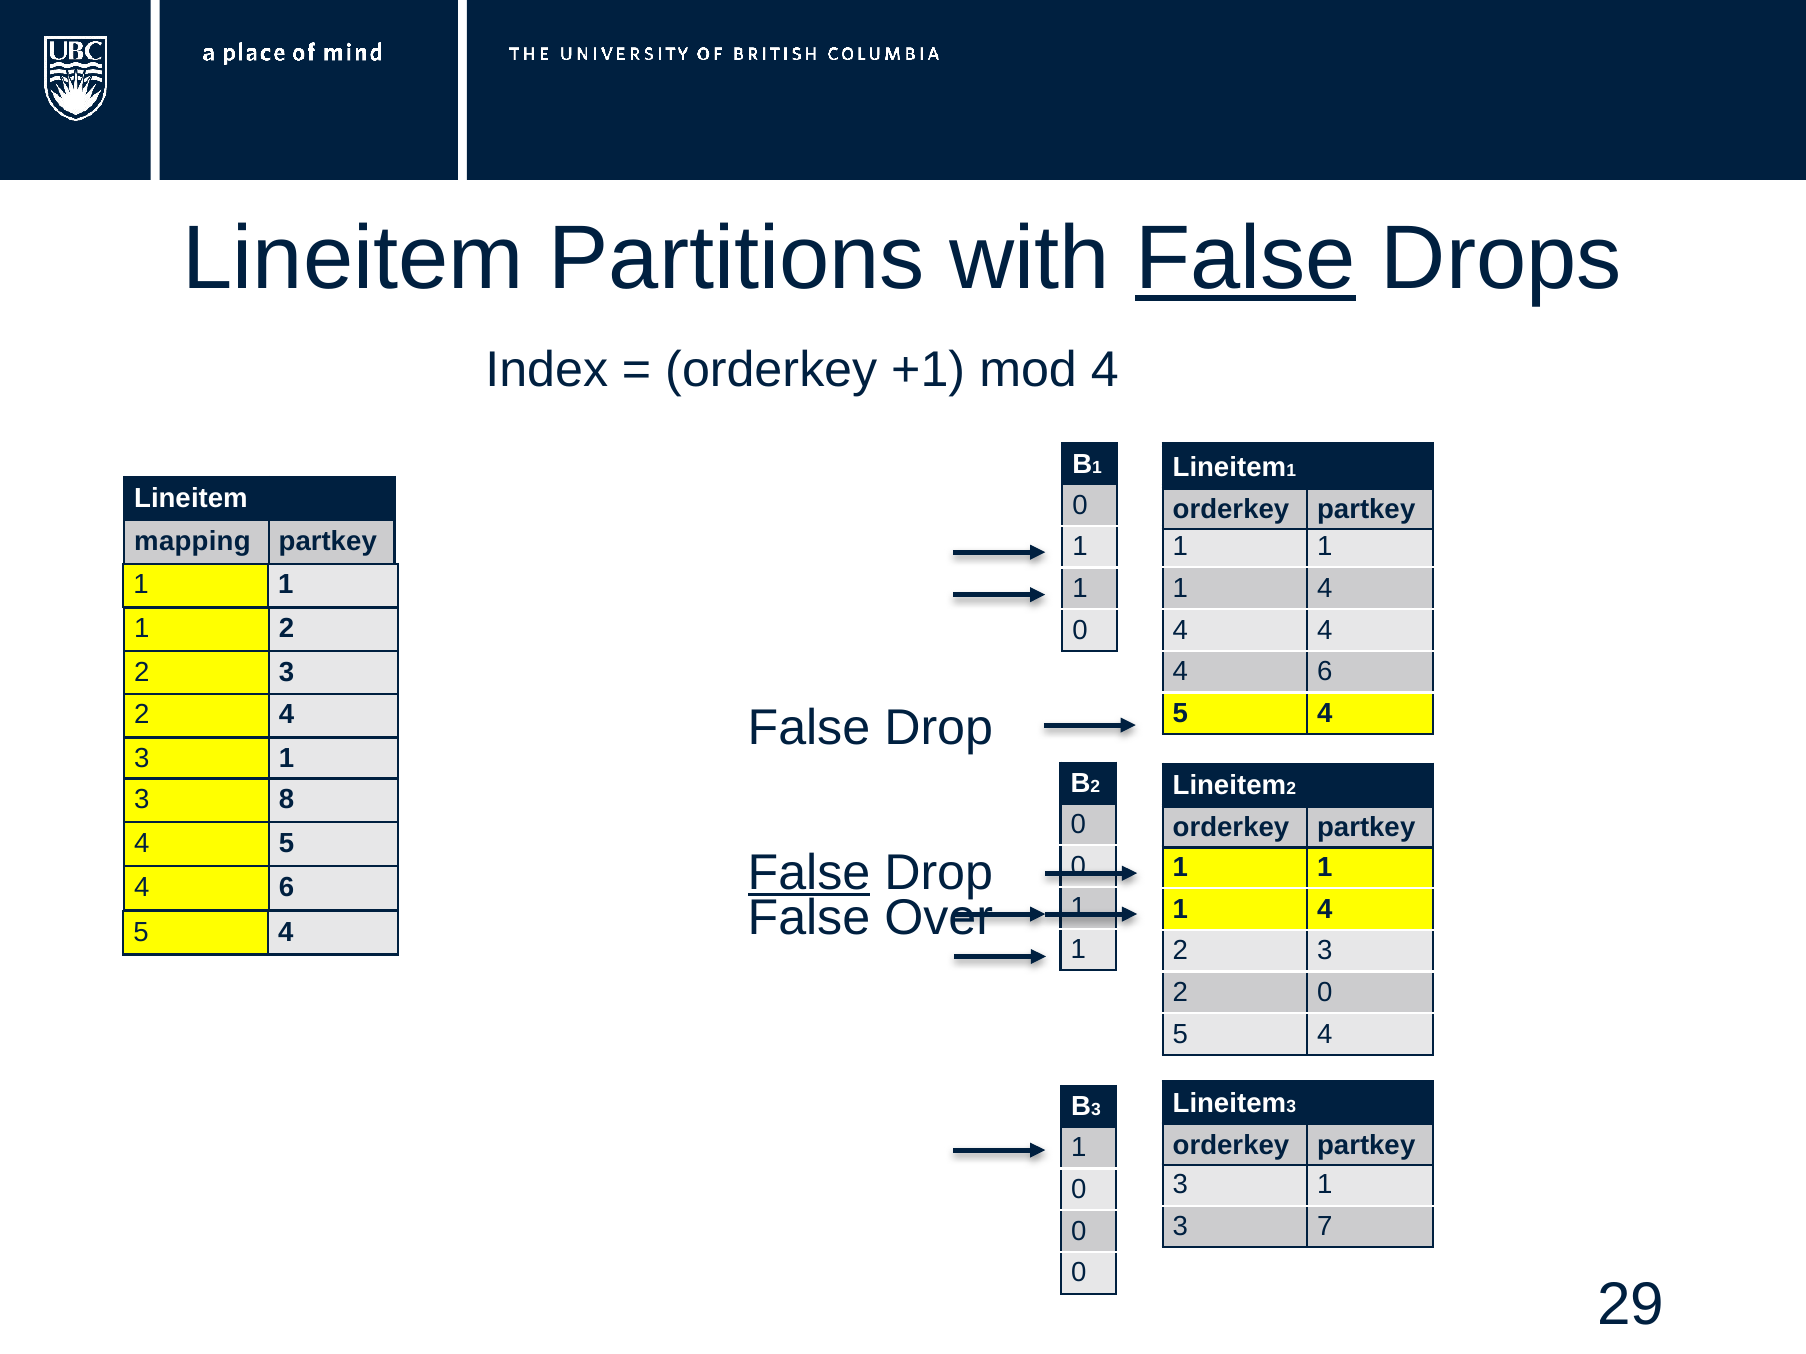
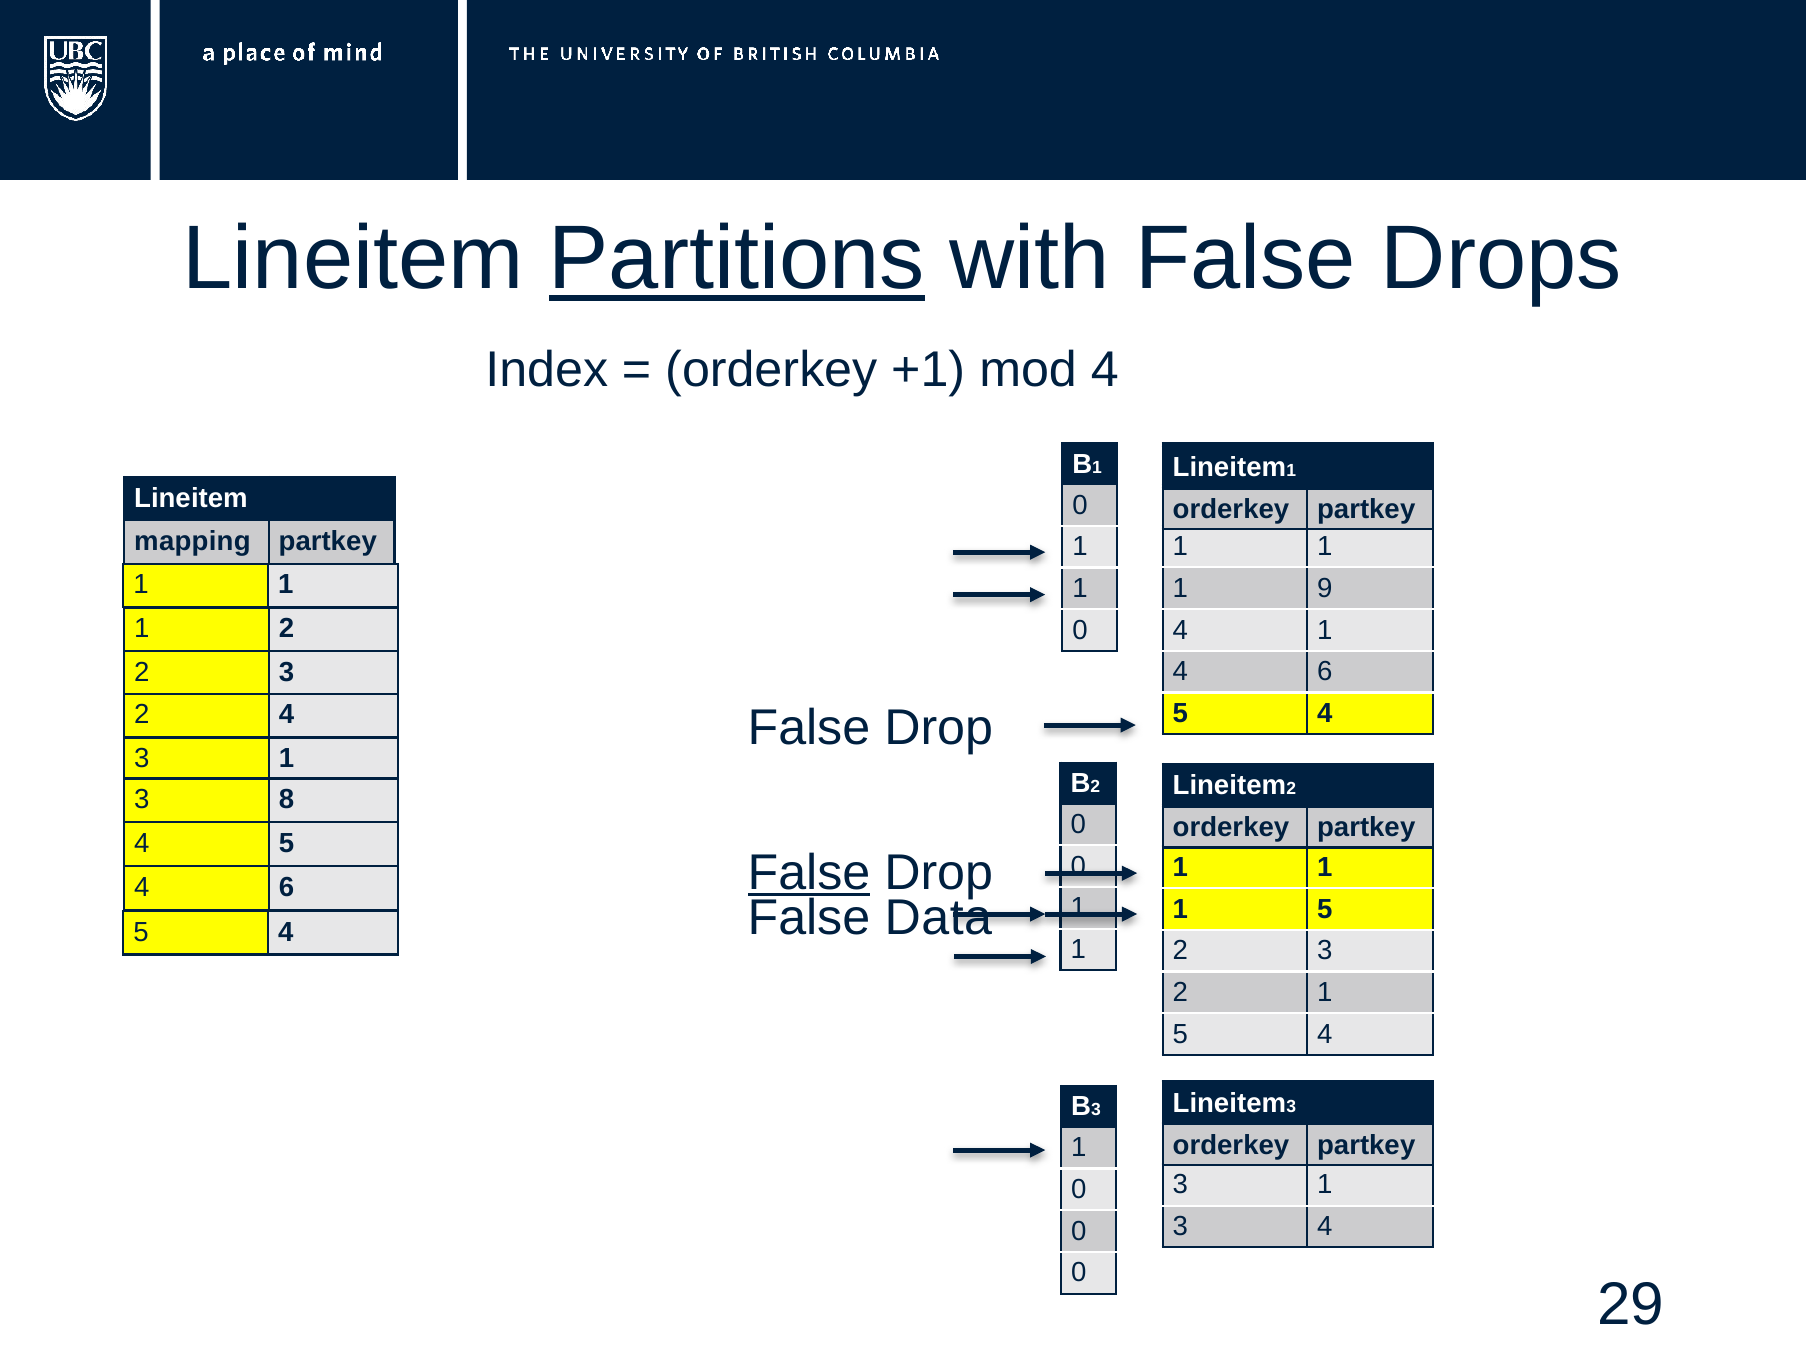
Partitions underline: none -> present (737, 259)
False underline: present -> none (1246, 259)
4: 4 -> 9 (1325, 588)
4: 4 -> 1 (1325, 630)
Over: Over -> Data (938, 918)
4: 4 -> 5 (1325, 909)
0: 0 -> 1 (1325, 993)
3 7: 7 -> 4 (1325, 1227)
